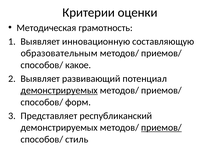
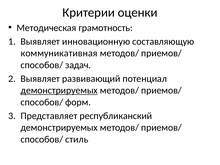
образовательным: образовательным -> коммуникативная (59, 53)
какое: какое -> задач (78, 65)
приемов/ underline: present -> none (161, 128)
